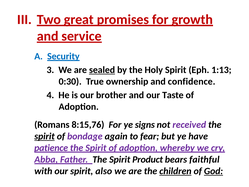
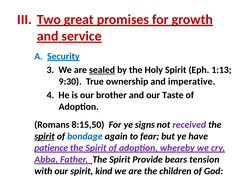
0:30: 0:30 -> 9:30 (70, 81)
confidence: confidence -> imperative (192, 81)
8:15,76: 8:15,76 -> 8:15,50 (88, 124)
bondage colour: purple -> blue (85, 136)
Product: Product -> Provide (148, 159)
faithful: faithful -> tension (204, 159)
also: also -> kind (104, 171)
children underline: present -> none (175, 171)
God underline: present -> none (214, 171)
